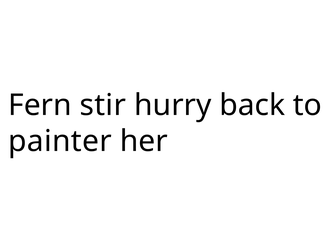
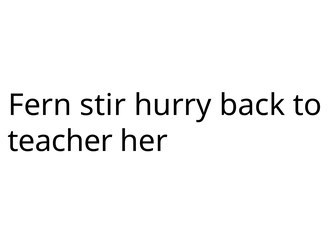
painter: painter -> teacher (60, 141)
